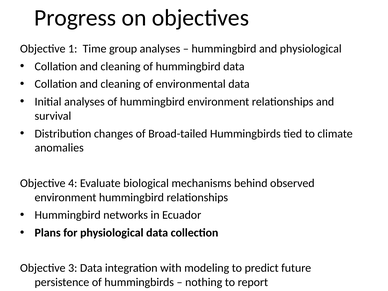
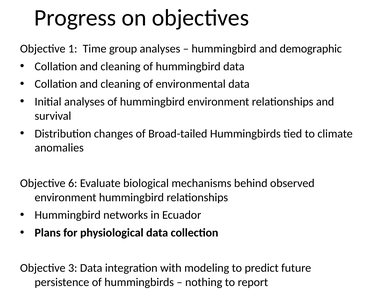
and physiological: physiological -> demographic (311, 49)
4: 4 -> 6 (73, 183)
